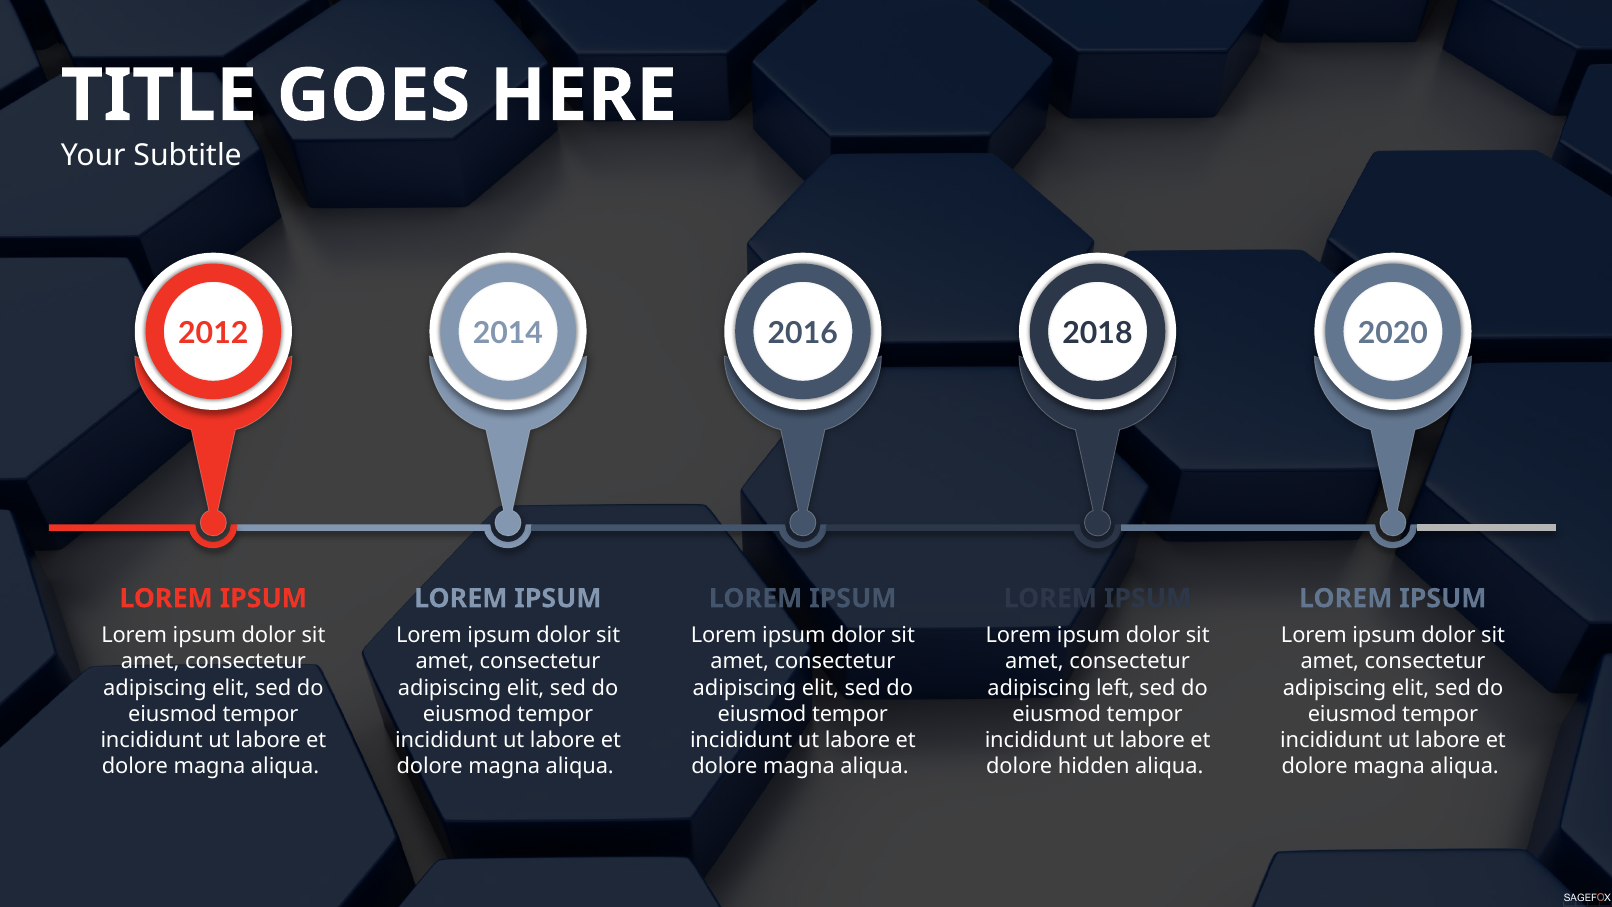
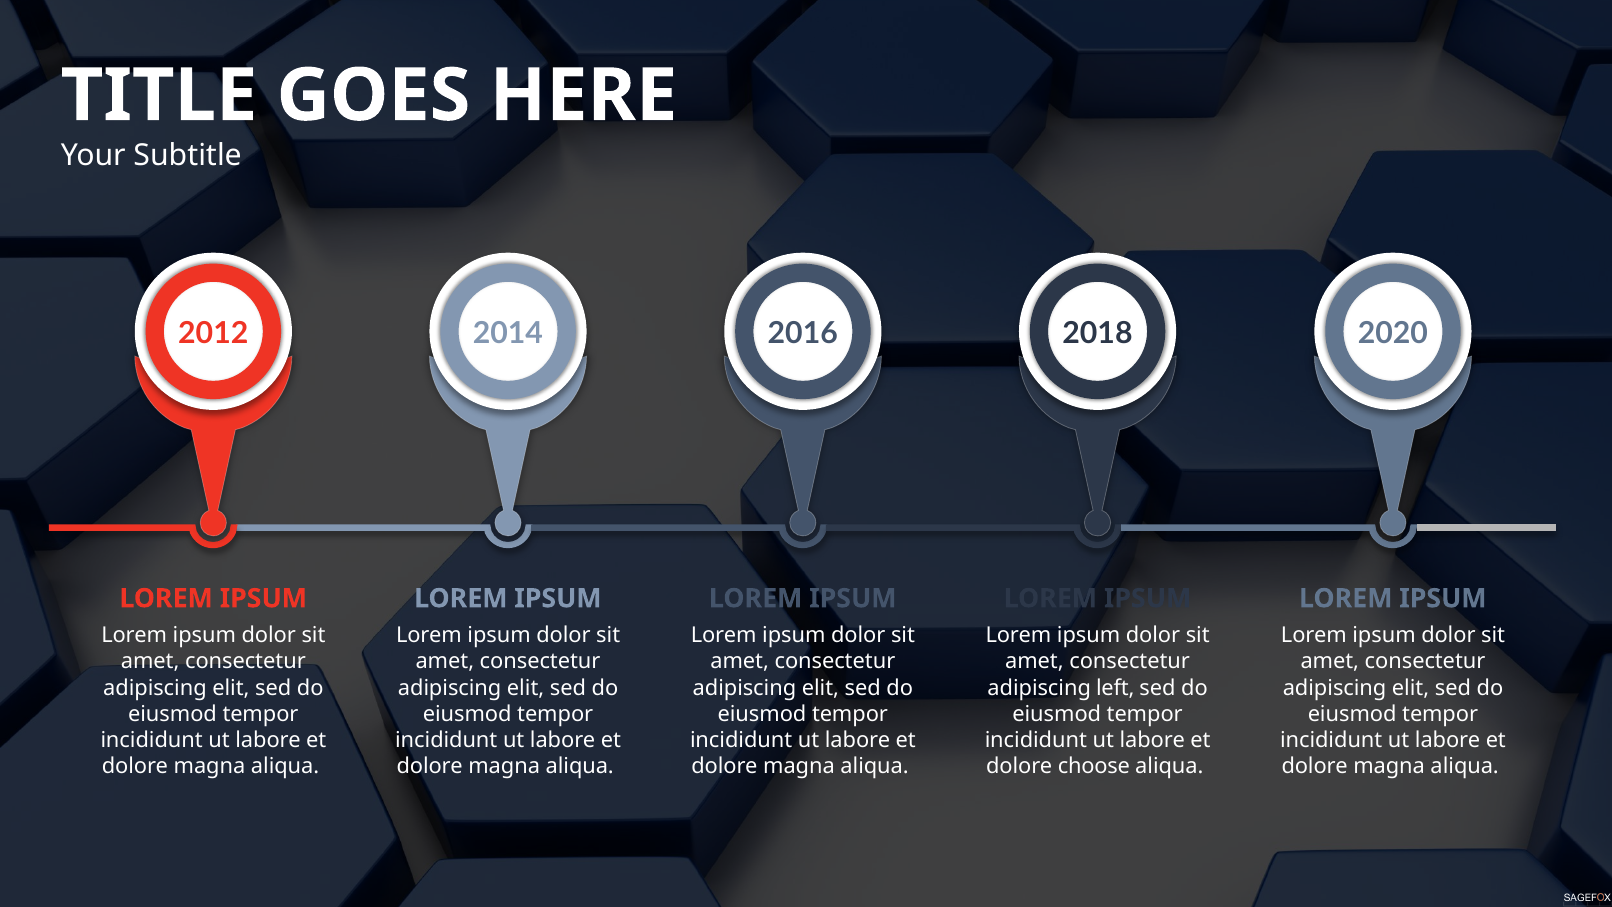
hidden: hidden -> choose (1094, 766)
